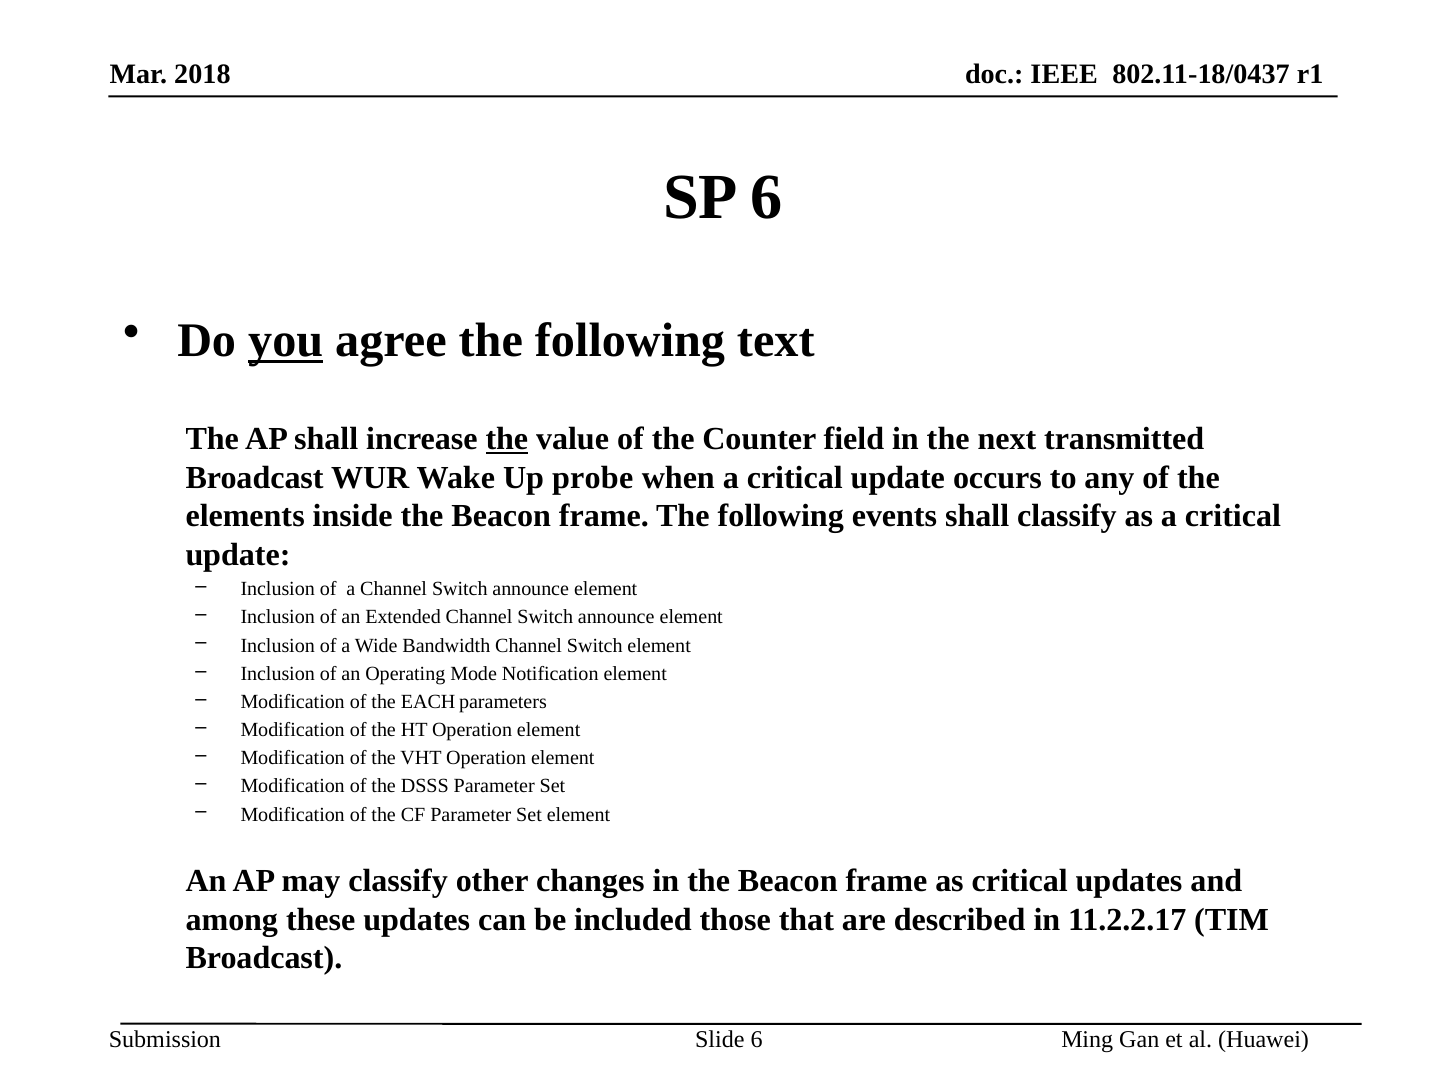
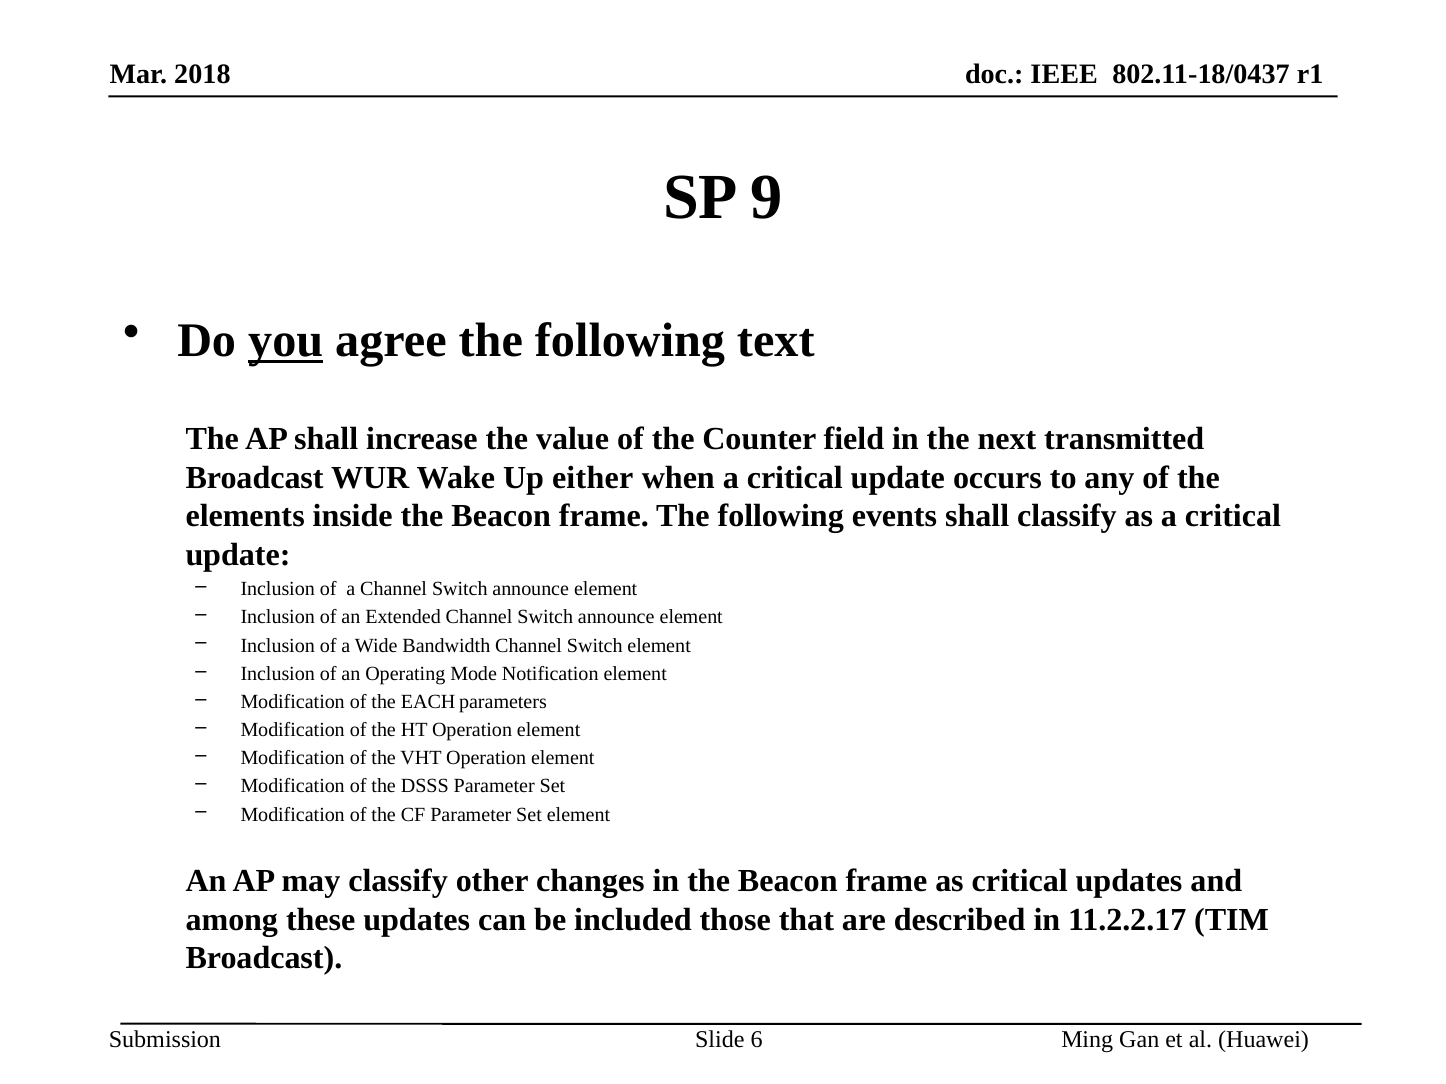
SP 6: 6 -> 9 (767, 197)
the underline: present -> none (507, 439)
probe: probe -> either (593, 478)
